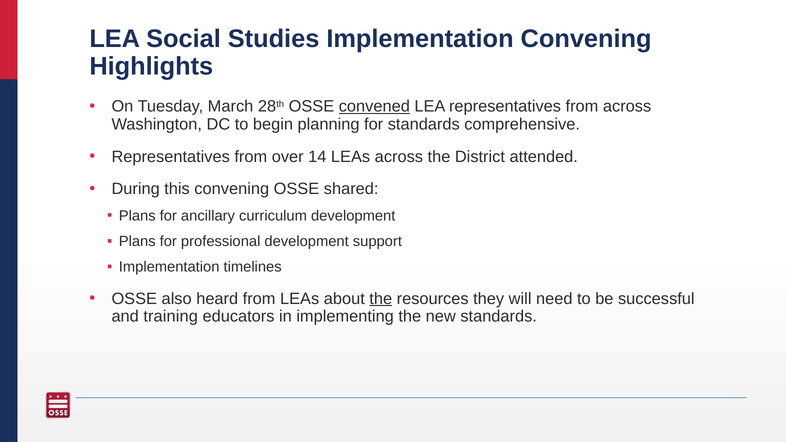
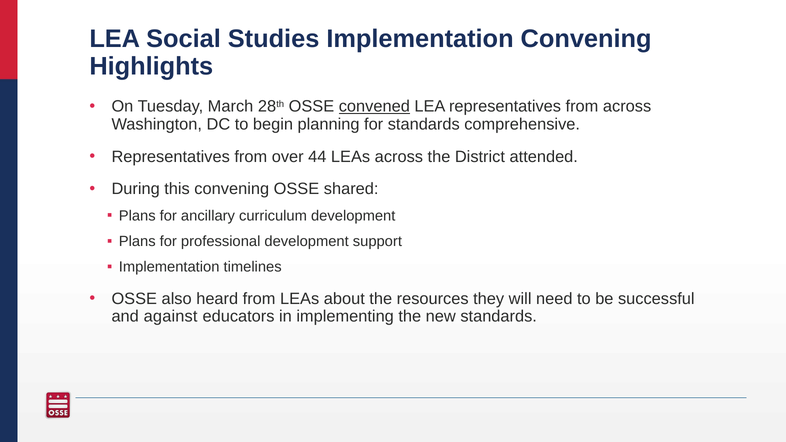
14: 14 -> 44 (317, 157)
the underline: present -> none (381, 299)
training: training -> against (171, 316)
